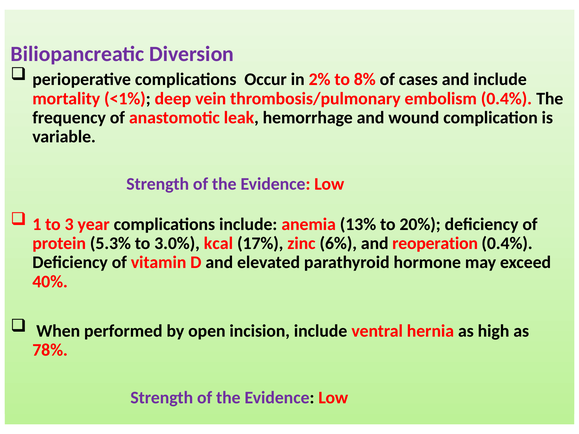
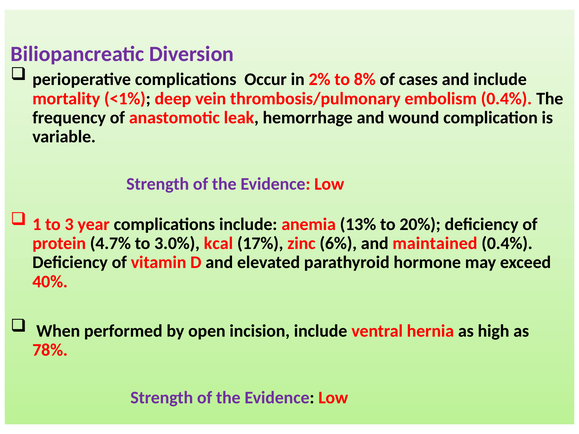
5.3%: 5.3% -> 4.7% (110, 243)
reoperation: reoperation -> maintained (435, 243)
